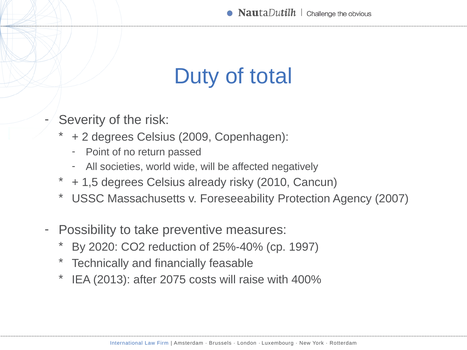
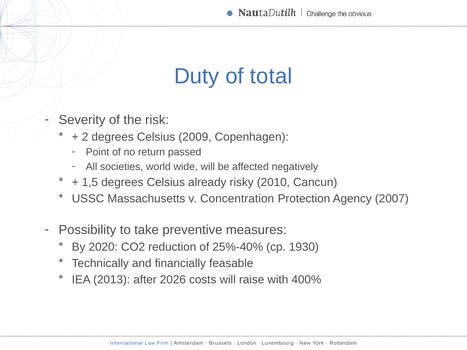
Foreseeability: Foreseeability -> Concentration (237, 199)
1997: 1997 -> 1930 (304, 247)
2075: 2075 -> 2026 (173, 280)
